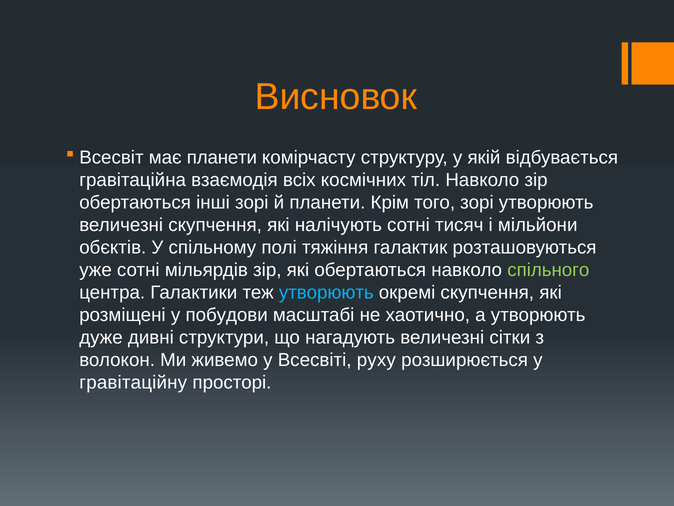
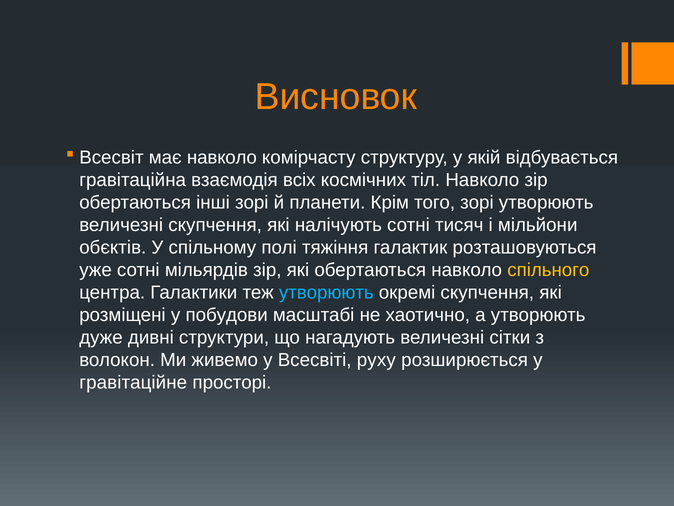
має планети: планети -> навколо (222, 157)
спільного colour: light green -> yellow (548, 270)
гравітаційну: гравітаційну -> гравітаційне (133, 382)
